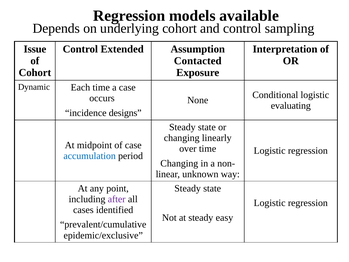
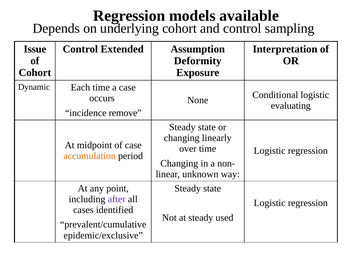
Contacted: Contacted -> Deformity (198, 61)
designs: designs -> remove (125, 113)
accumulation colour: blue -> orange (90, 156)
easy: easy -> used (225, 217)
